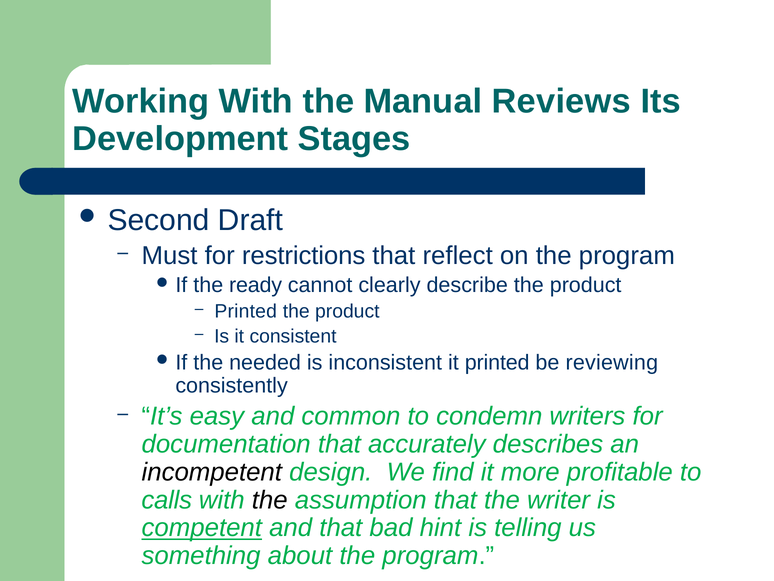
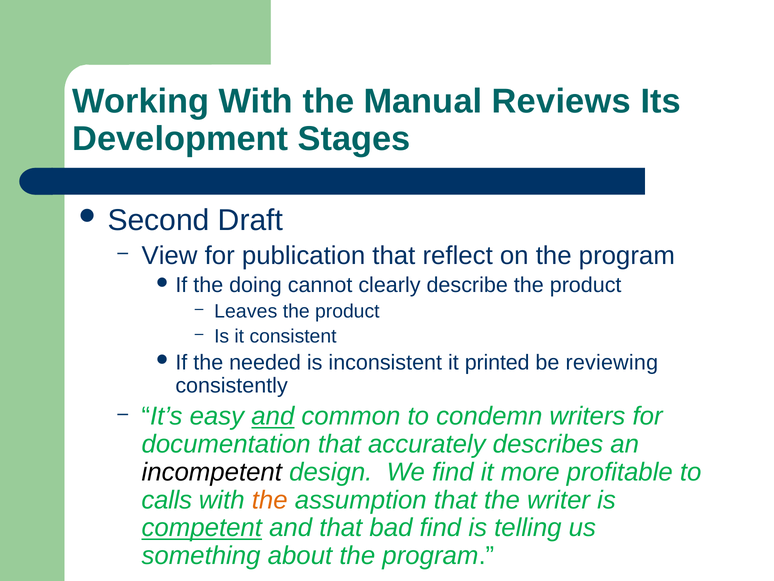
Must: Must -> View (170, 255)
restrictions: restrictions -> publication (304, 255)
ready: ready -> doing (255, 285)
Printed: Printed -> Leaves (246, 311)
and underline: none -> present (273, 416)
the colour: black -> orange (270, 500)
bad hint: hint -> find (440, 527)
